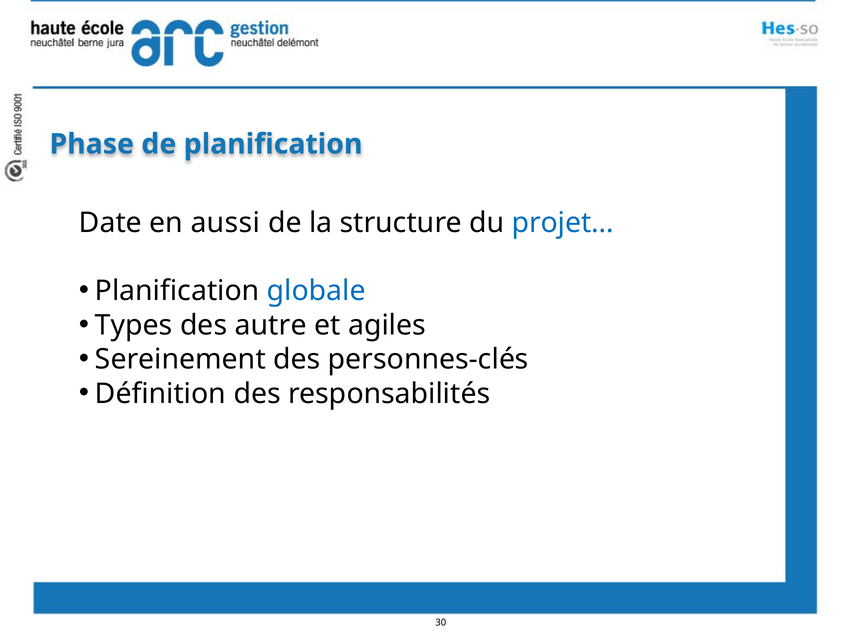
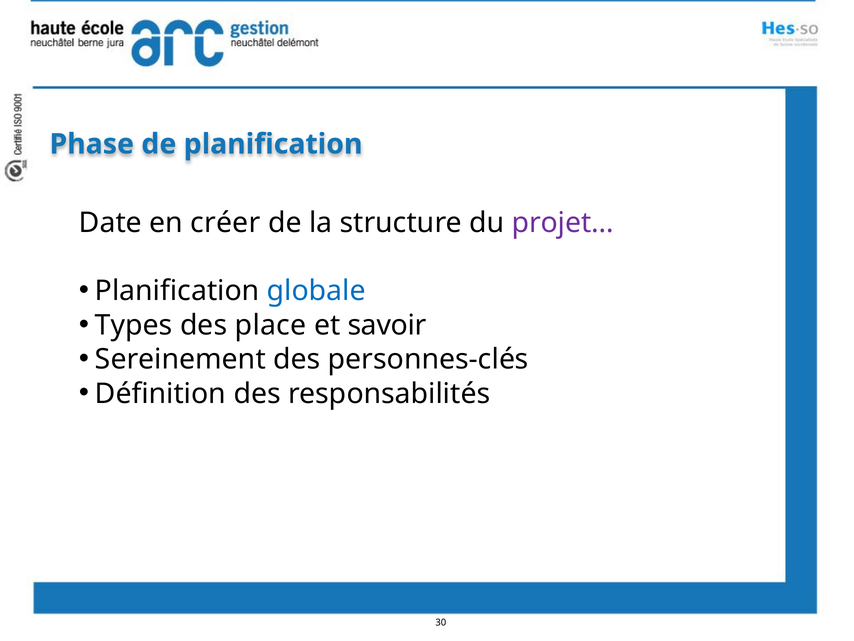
aussi: aussi -> créer (225, 222)
projet… colour: blue -> purple (563, 222)
autre: autre -> place (271, 325)
agiles: agiles -> savoir (387, 325)
